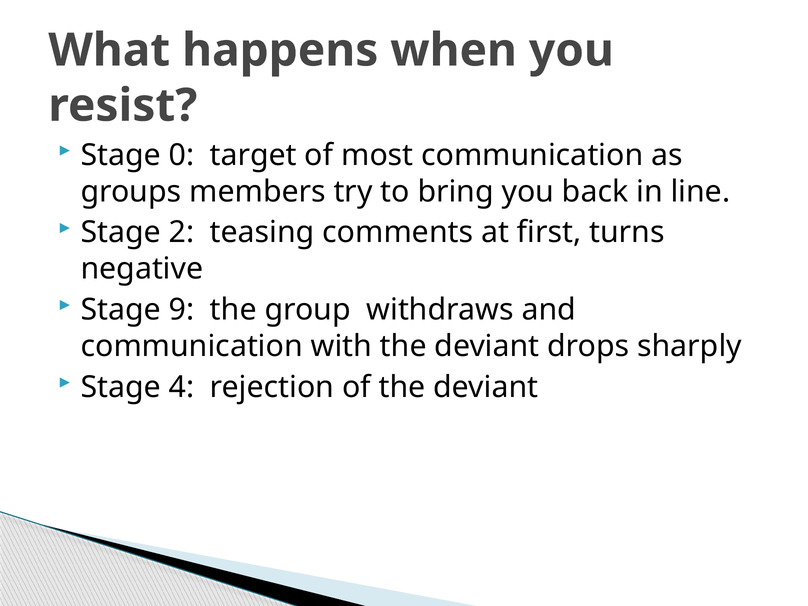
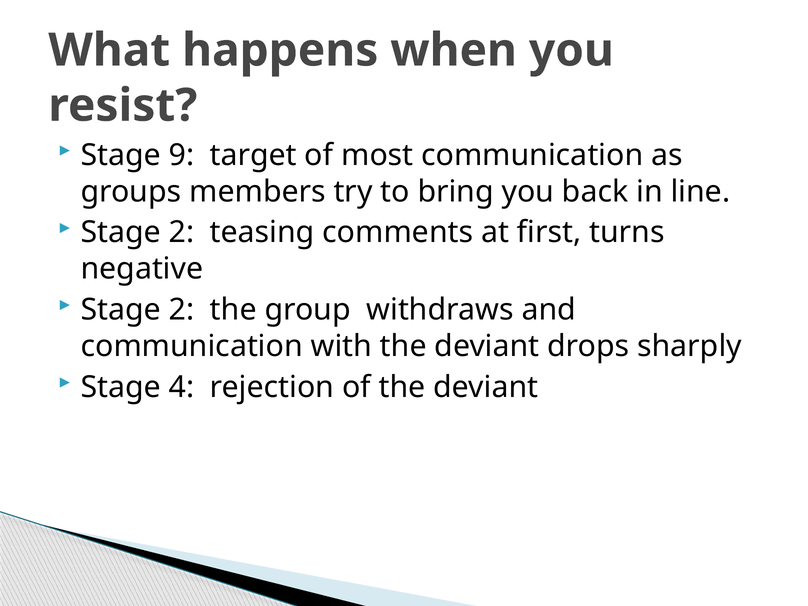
0: 0 -> 9 (181, 155)
9: 9 -> 2 (181, 310)
